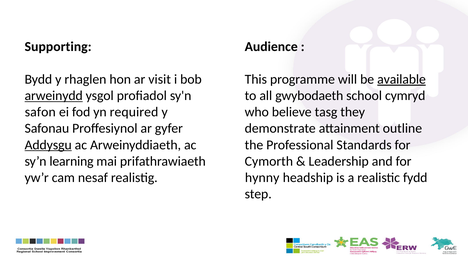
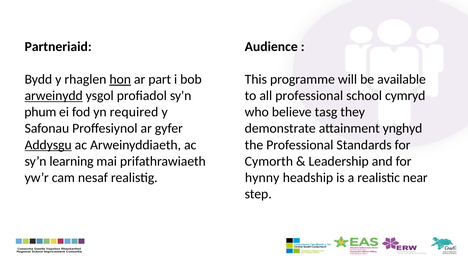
Supporting: Supporting -> Partneriaid (58, 47)
hon underline: none -> present (120, 79)
visit: visit -> part (160, 79)
available underline: present -> none (402, 79)
all gwybodaeth: gwybodaeth -> professional (309, 96)
safon: safon -> phum (40, 112)
outline: outline -> ynghyd (403, 129)
fydd: fydd -> near (415, 178)
